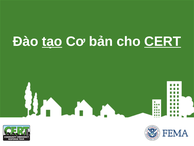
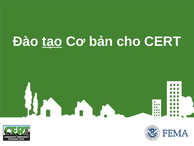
CERT underline: present -> none (163, 41)
